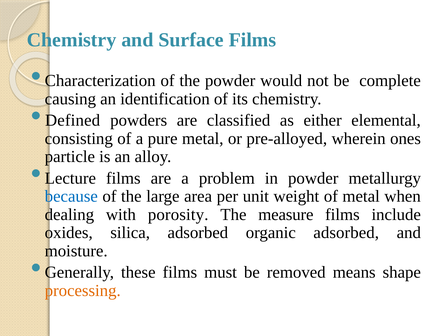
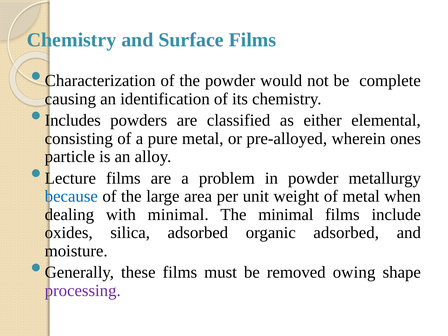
Defined: Defined -> Includes (73, 120)
with porosity: porosity -> minimal (178, 215)
The measure: measure -> minimal (286, 215)
means: means -> owing (354, 272)
processing colour: orange -> purple (83, 291)
